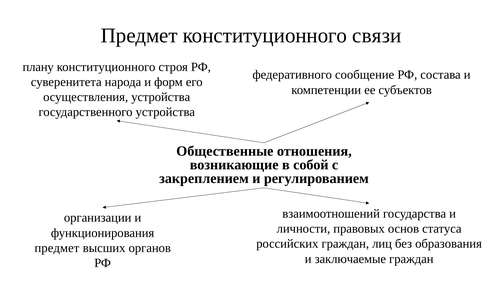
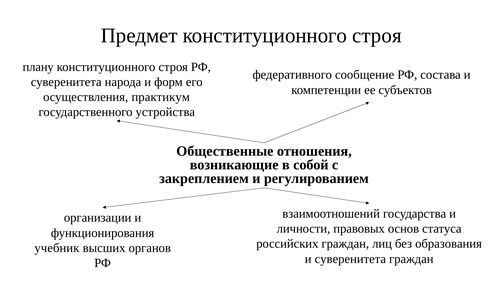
Предмет конституционного связи: связи -> строя (377, 36)
осуществления устройства: устройства -> практикум (161, 97)
предмет: предмет -> учебник (57, 248)
и заключаемые: заключаемые -> суверенитета (350, 259)
